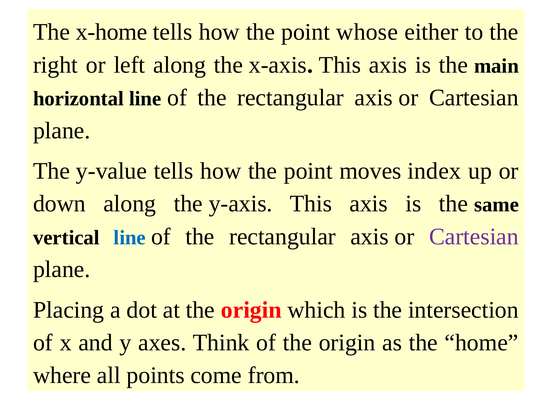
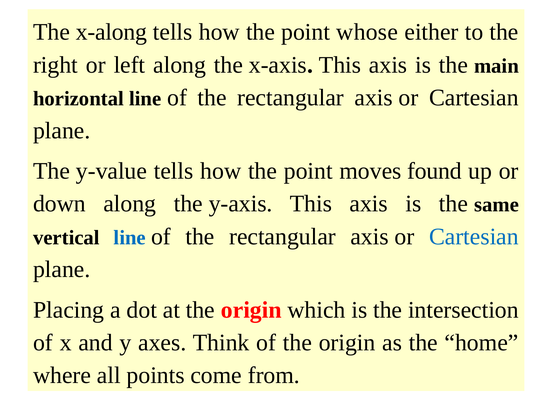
x-home: x-home -> x-along (112, 32)
index: index -> found (434, 171)
Cartesian colour: purple -> blue (474, 237)
